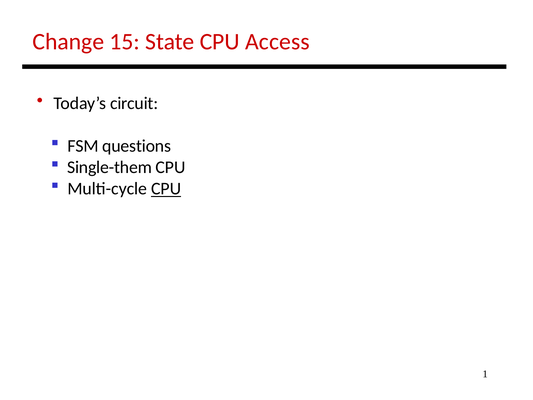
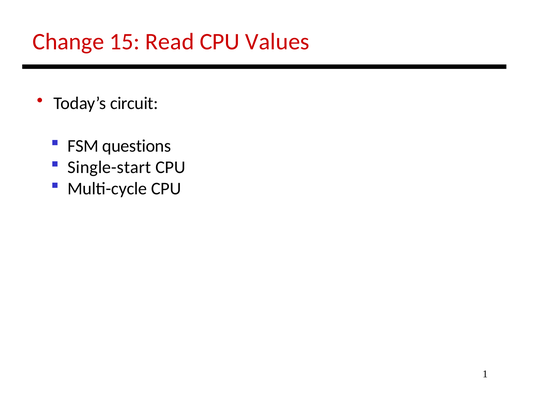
State: State -> Read (170, 42)
Access: Access -> Values (277, 42)
Single-them: Single-them -> Single-start (109, 167)
CPU underline: present -> none (166, 189)
